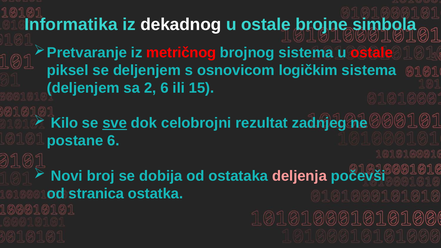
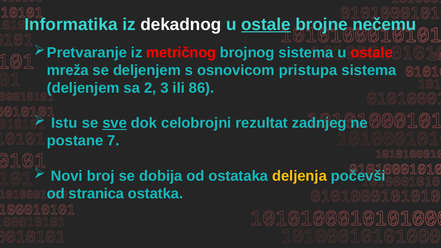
ostale underline: none -> present (266, 24)
simbola: simbola -> nečemu (384, 24)
piksel: piksel -> mreža (68, 70)
logičkim: logičkim -> pristupa (308, 70)
2 6: 6 -> 3 (164, 88)
15: 15 -> 86 (202, 88)
Kilo: Kilo -> Istu (64, 123)
postane 6: 6 -> 7 (113, 141)
deljenja colour: pink -> yellow (299, 176)
